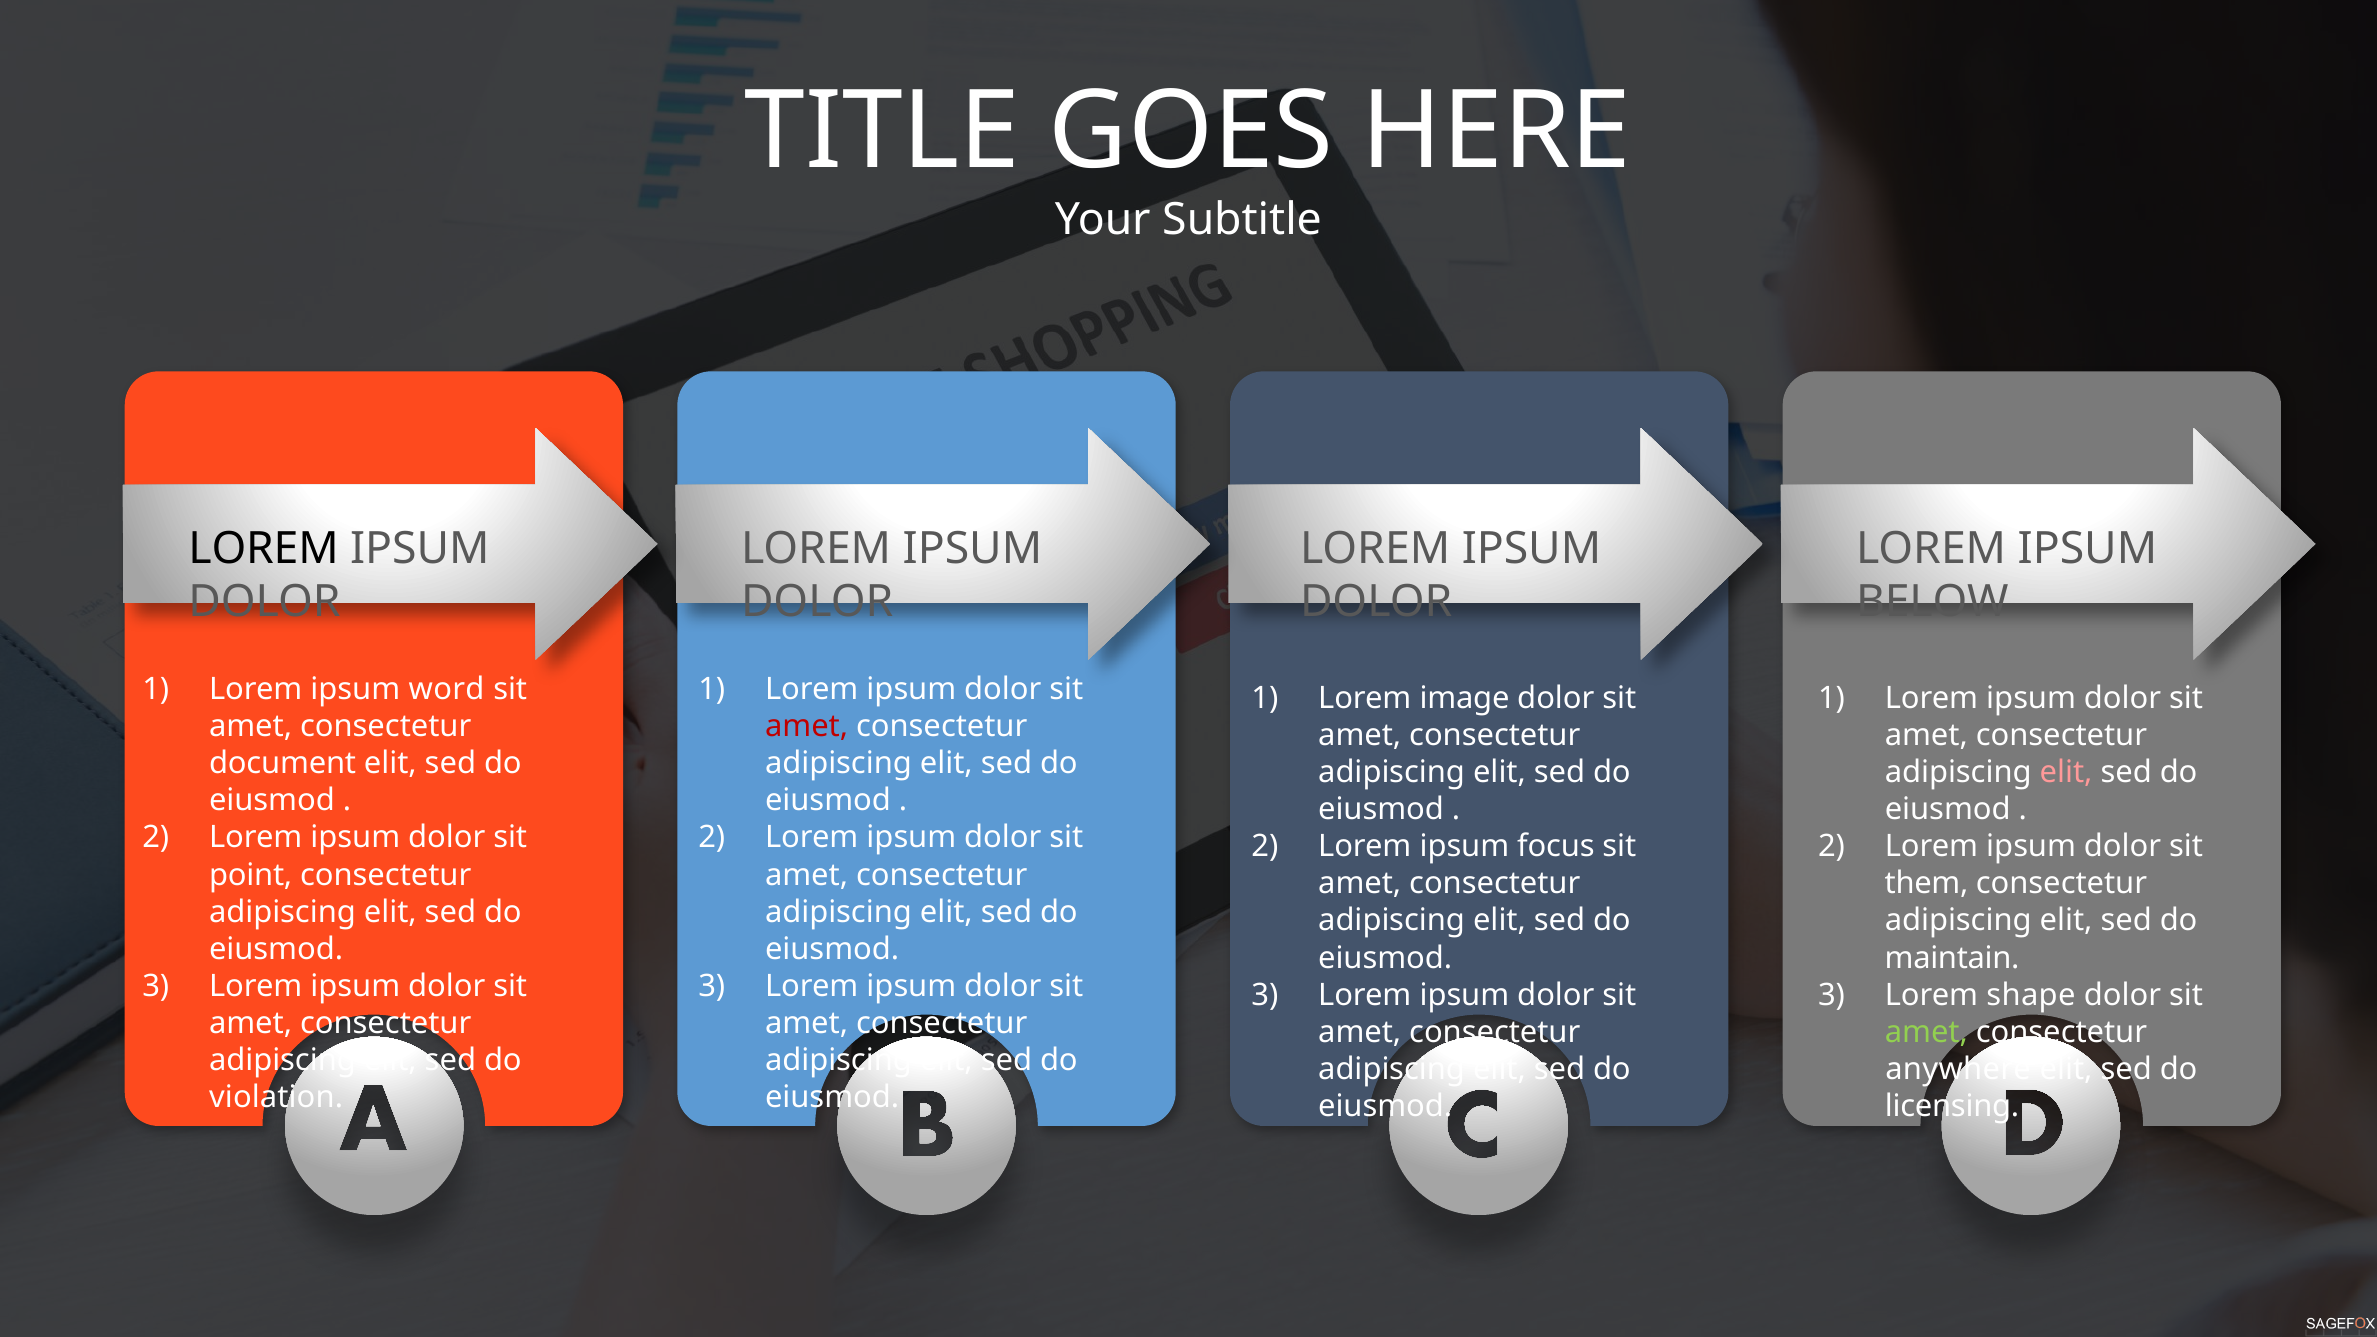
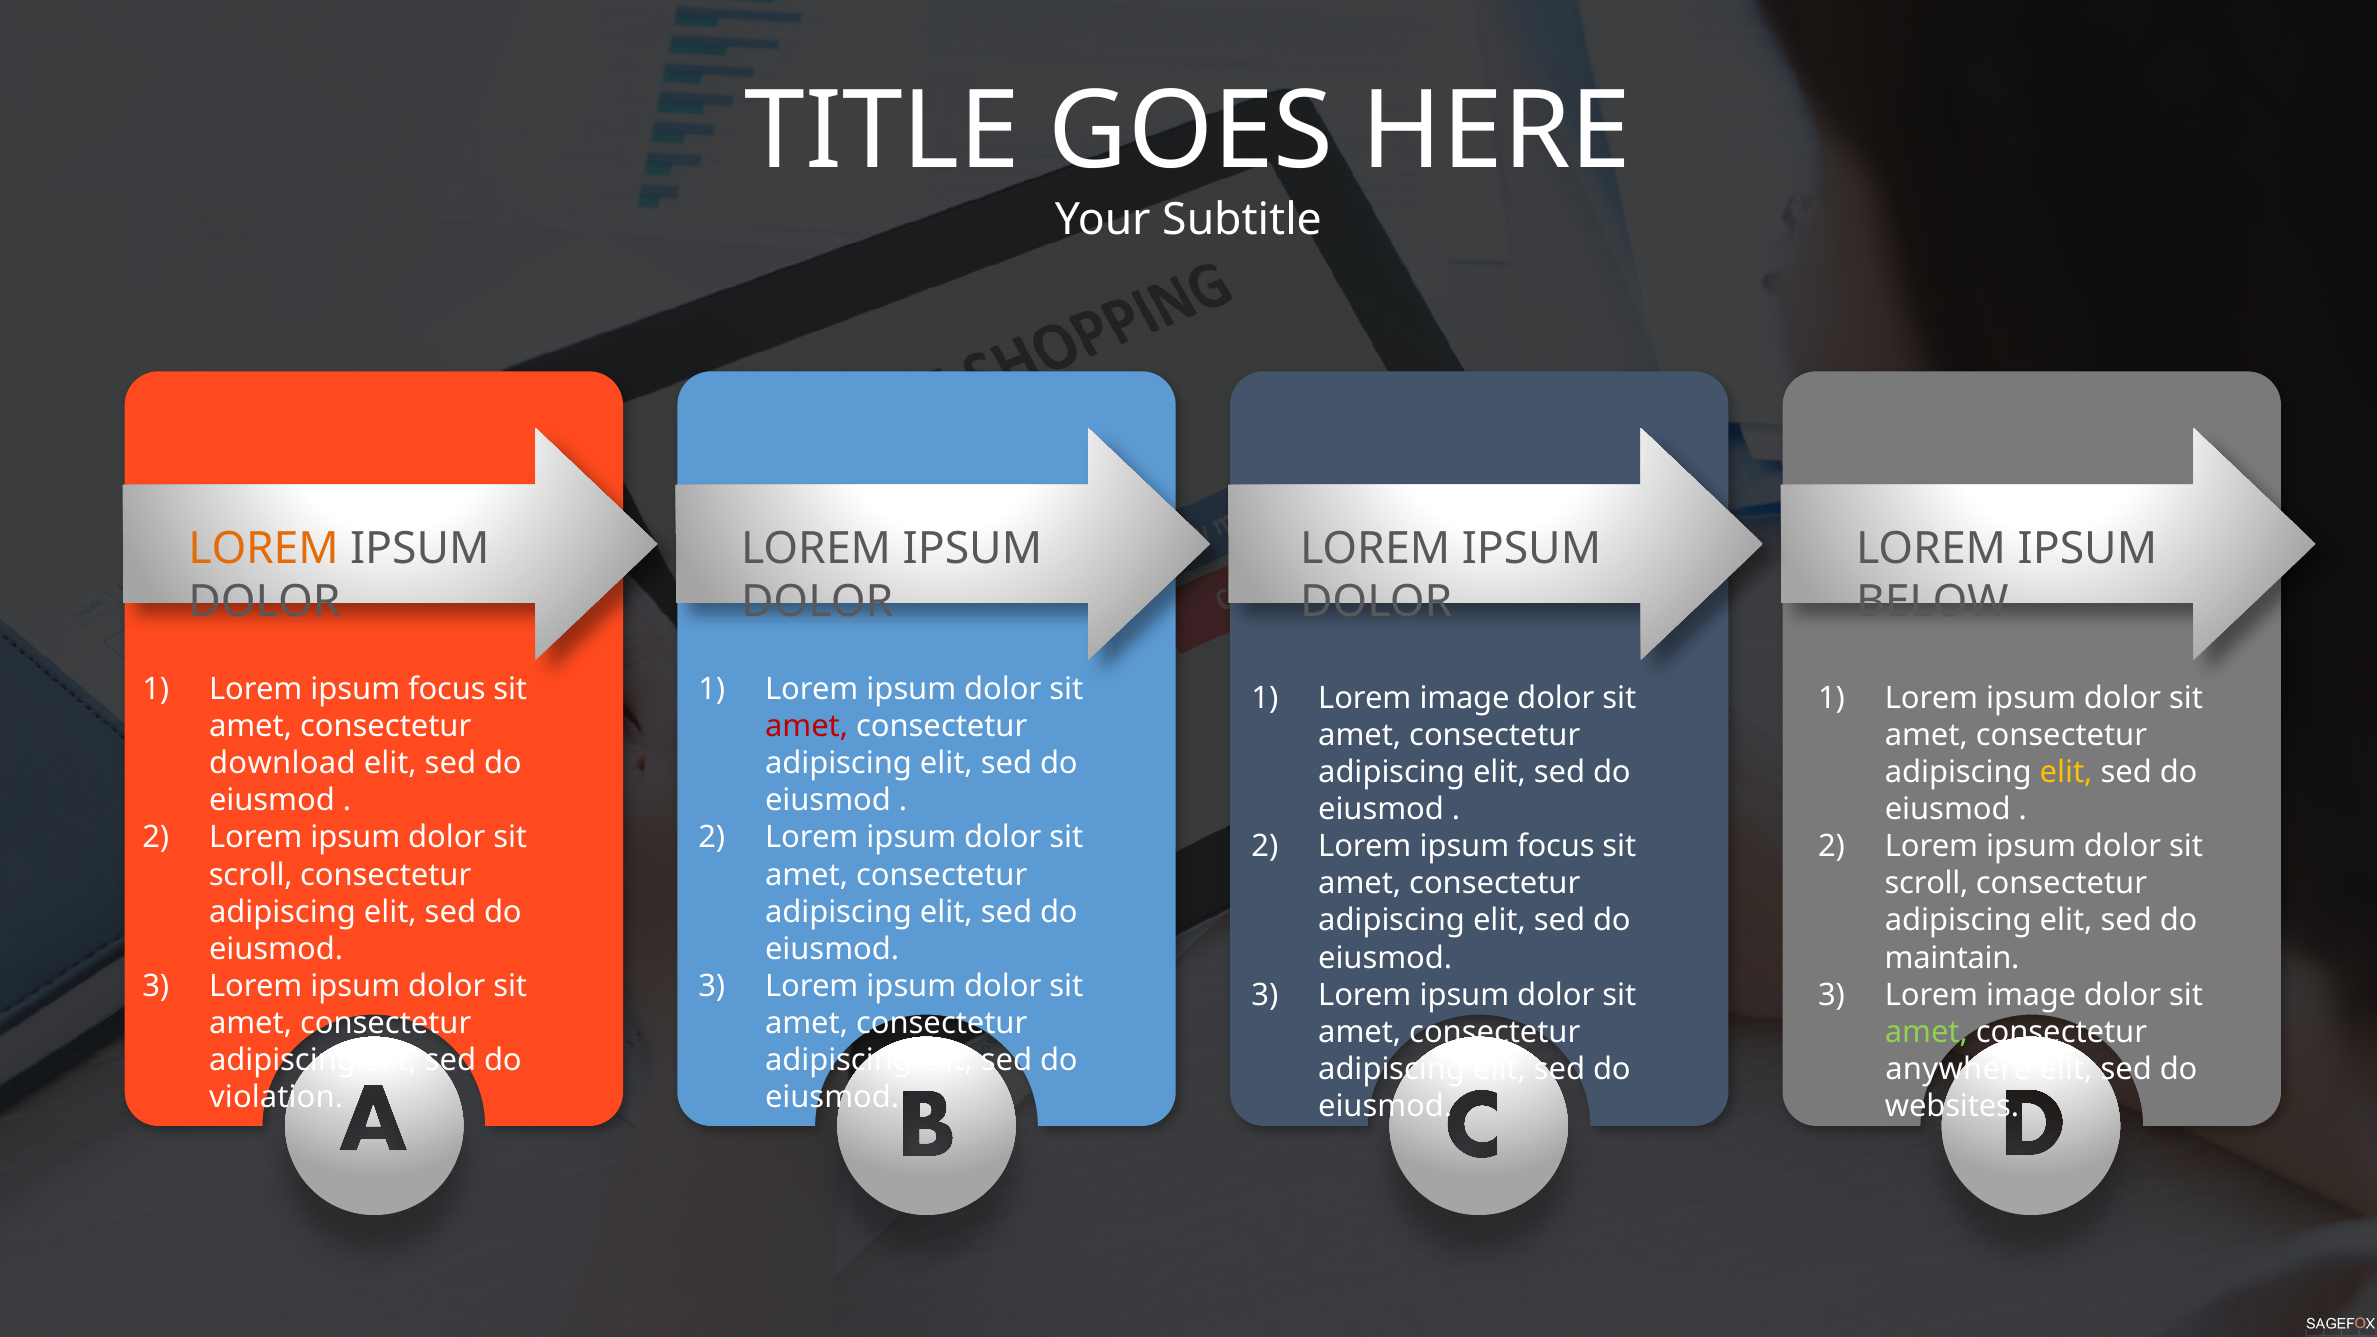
LOREM colour: black -> orange (264, 548)
word: word -> focus (447, 689)
document: document -> download (282, 764)
elit colour: pink -> yellow (2066, 772)
point: point -> scroll (251, 875)
them: them -> scroll (1927, 884)
shape: shape -> image (2031, 995)
licensing: licensing -> websites (1952, 1106)
